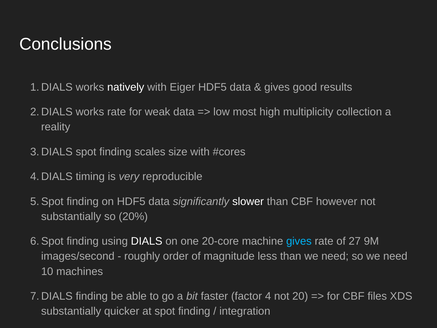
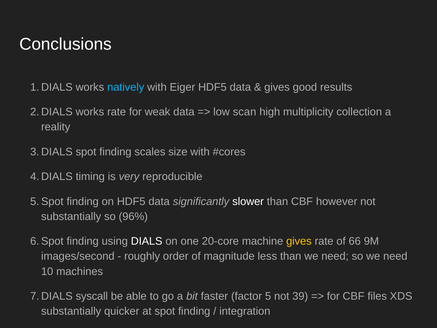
natively colour: white -> light blue (126, 87)
most: most -> scan (245, 112)
20%: 20% -> 96% (133, 216)
gives colour: light blue -> yellow (299, 241)
27: 27 -> 66 (355, 241)
finding: finding -> syscall (92, 296)
4: 4 -> 5 (268, 296)
20: 20 -> 39 (300, 296)
